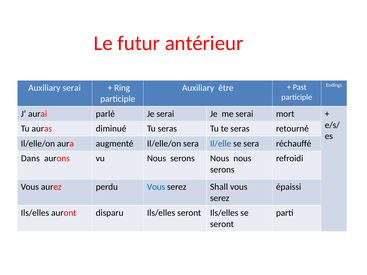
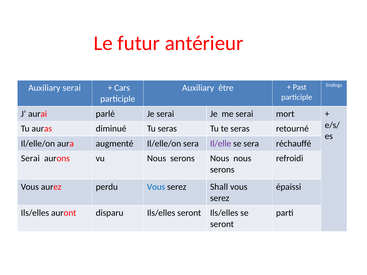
Ring: Ring -> Cars (122, 88)
Il/elle colour: blue -> purple (221, 144)
Dans: Dans -> Serai (30, 159)
